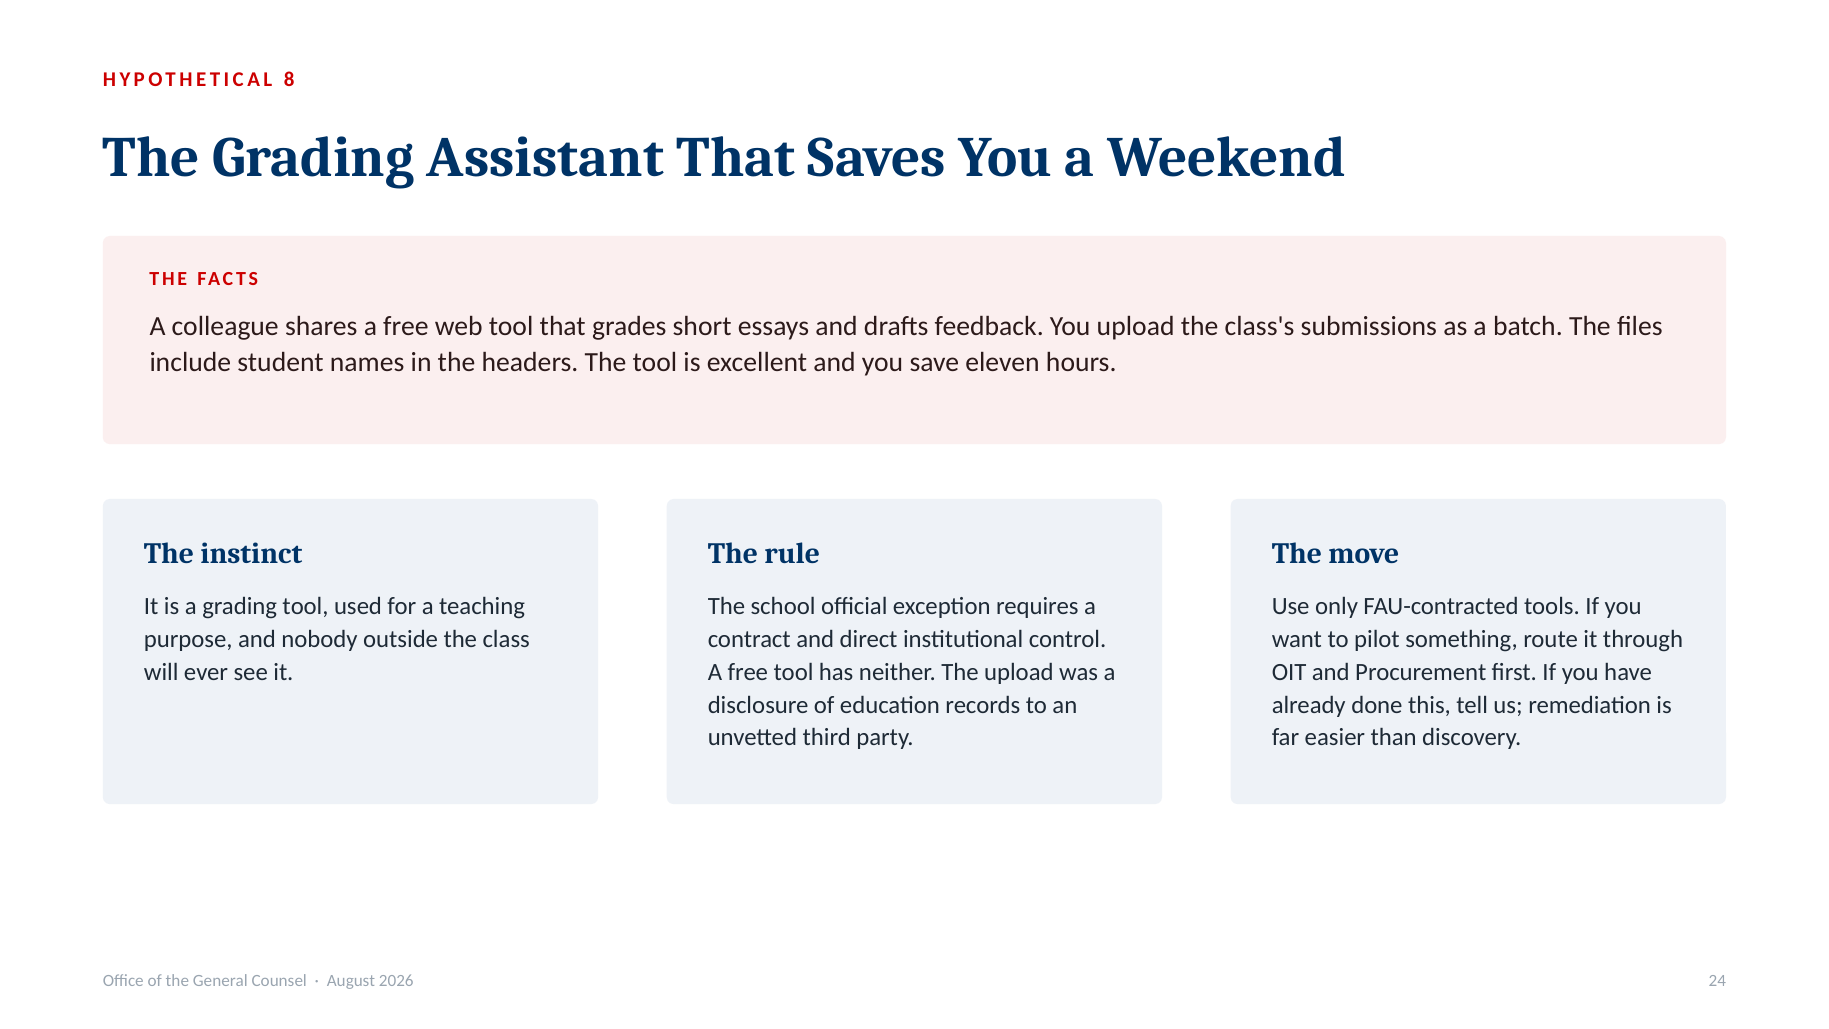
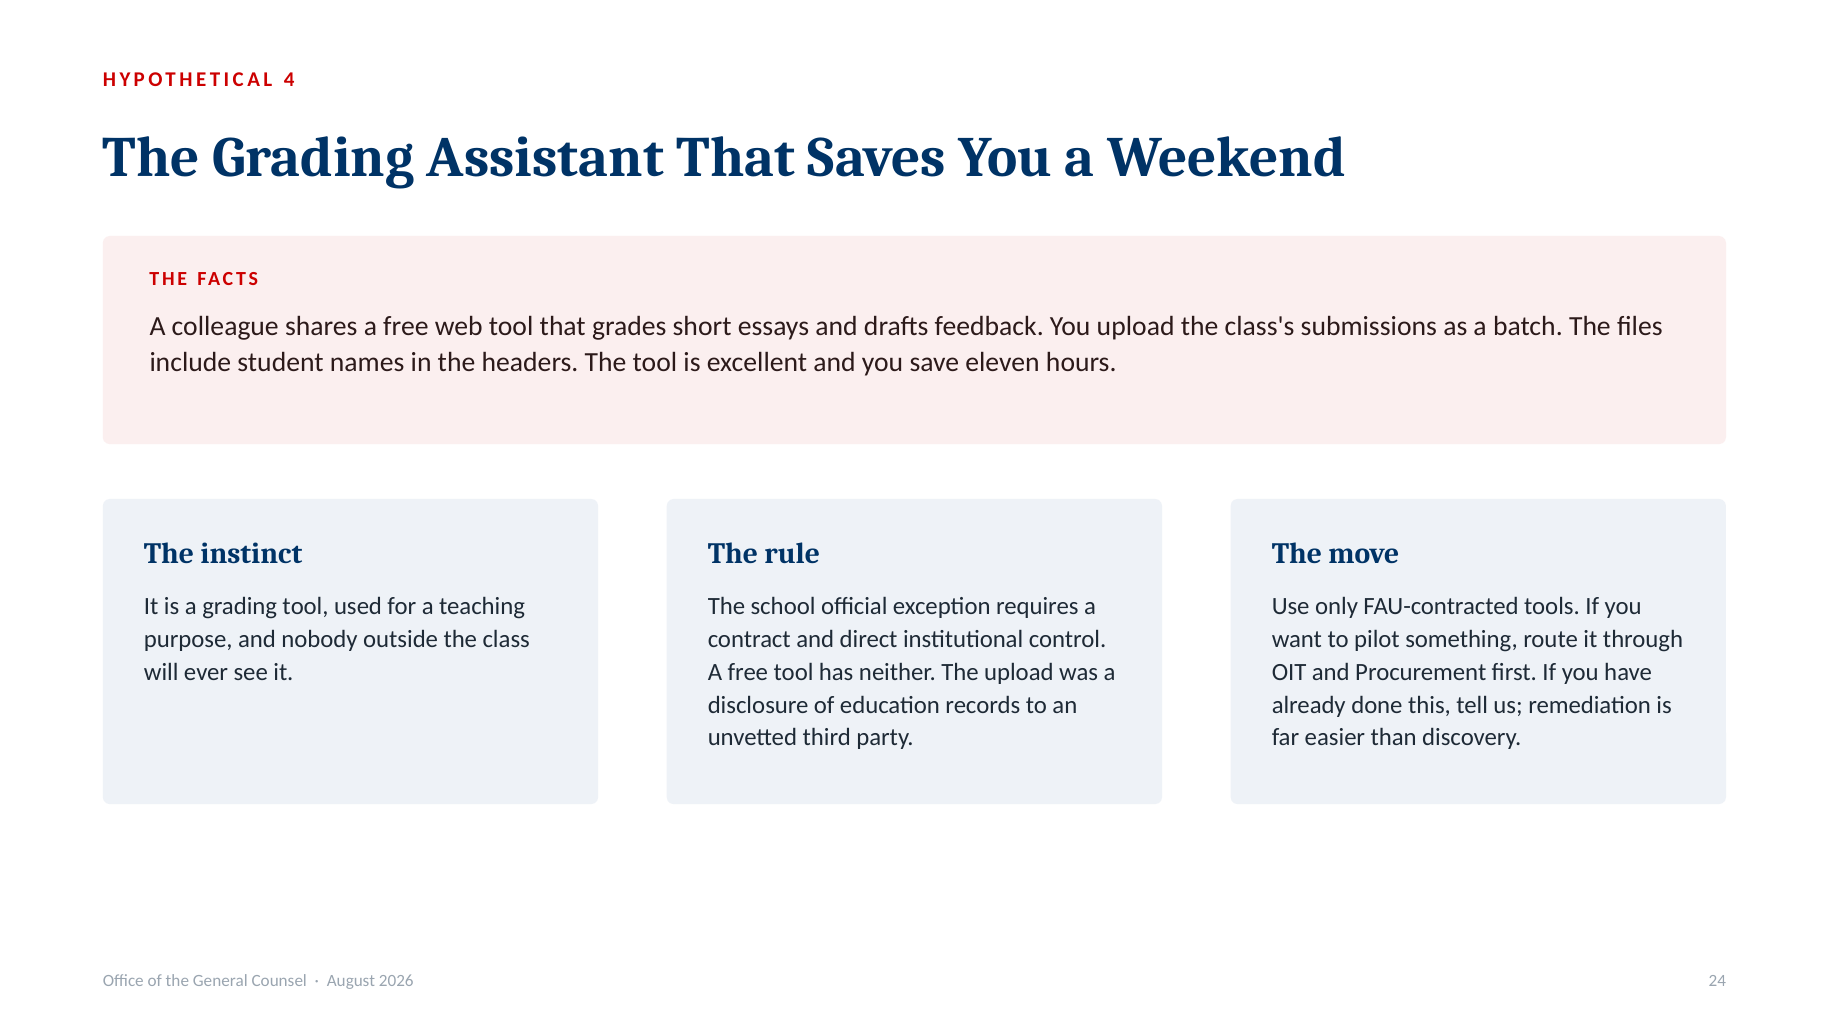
8: 8 -> 4 (289, 80)
